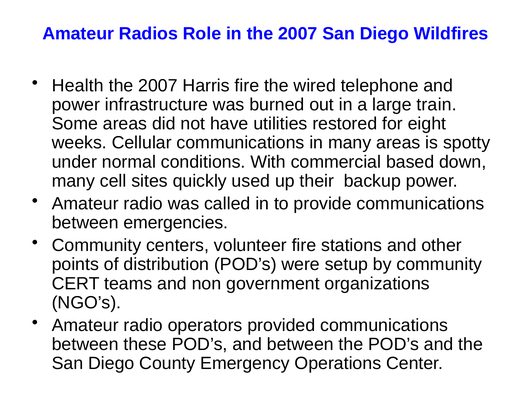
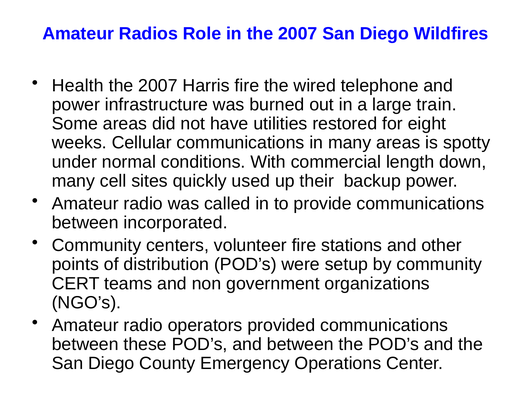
based: based -> length (410, 162)
emergencies: emergencies -> incorporated (176, 223)
